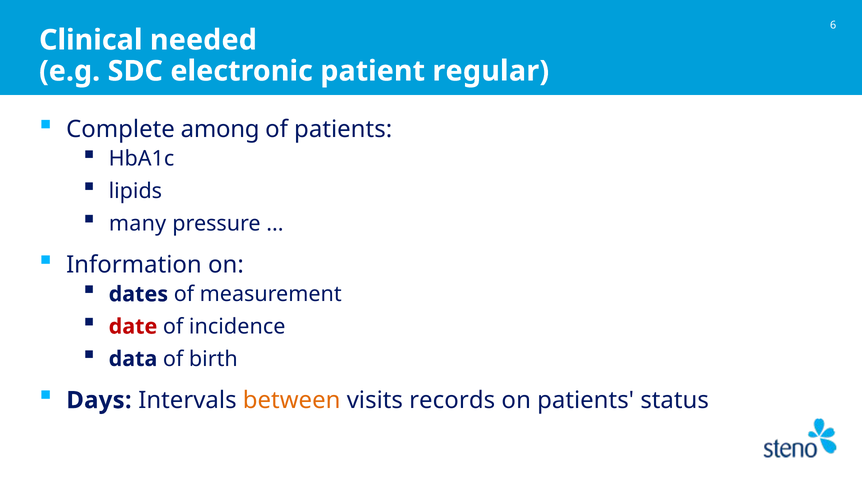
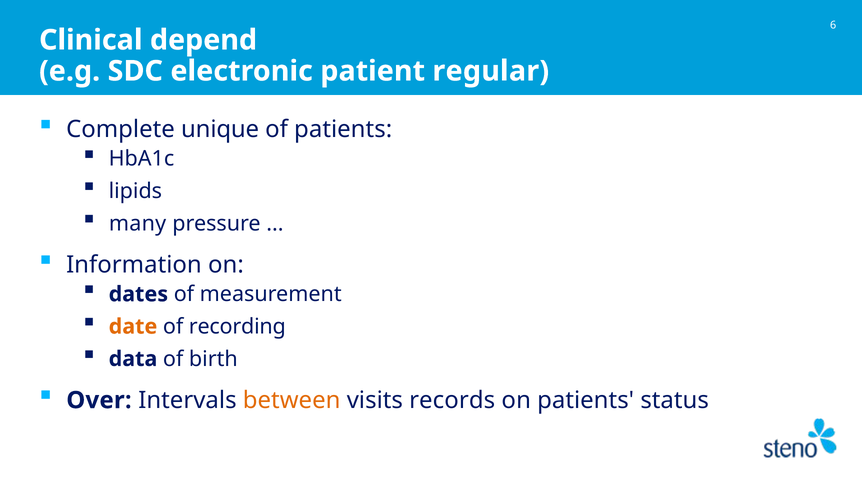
needed: needed -> depend (203, 40)
among: among -> unique (220, 130)
date colour: red -> orange (133, 326)
incidence: incidence -> recording (237, 326)
Days: Days -> Over (99, 400)
